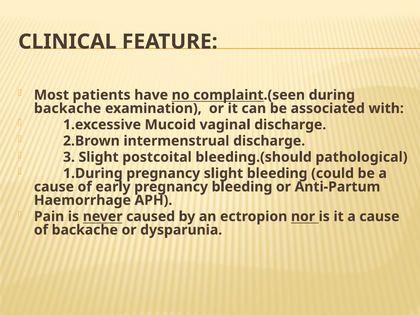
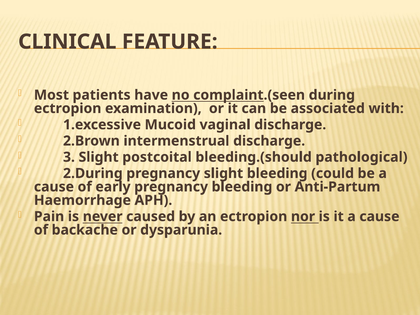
backache: backache -> ectropion (68, 108)
1.During: 1.During -> 2.During (93, 173)
